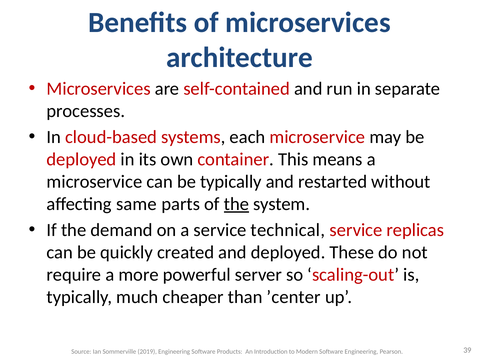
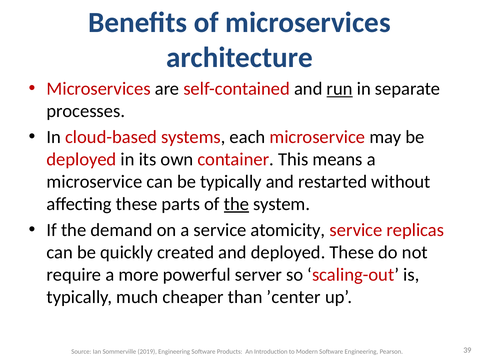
run underline: none -> present (340, 89)
affecting same: same -> these (137, 204)
technical: technical -> atomicity (288, 230)
